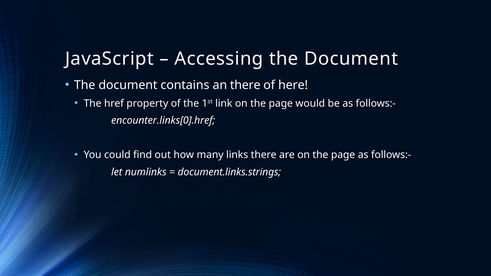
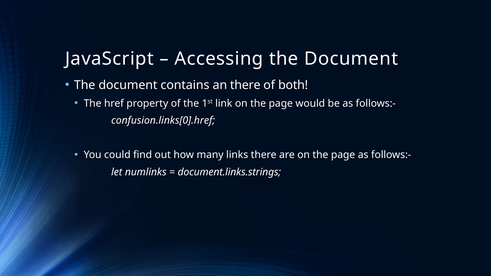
here: here -> both (293, 85)
encounter.links[0].href: encounter.links[0].href -> confusion.links[0].href (163, 121)
